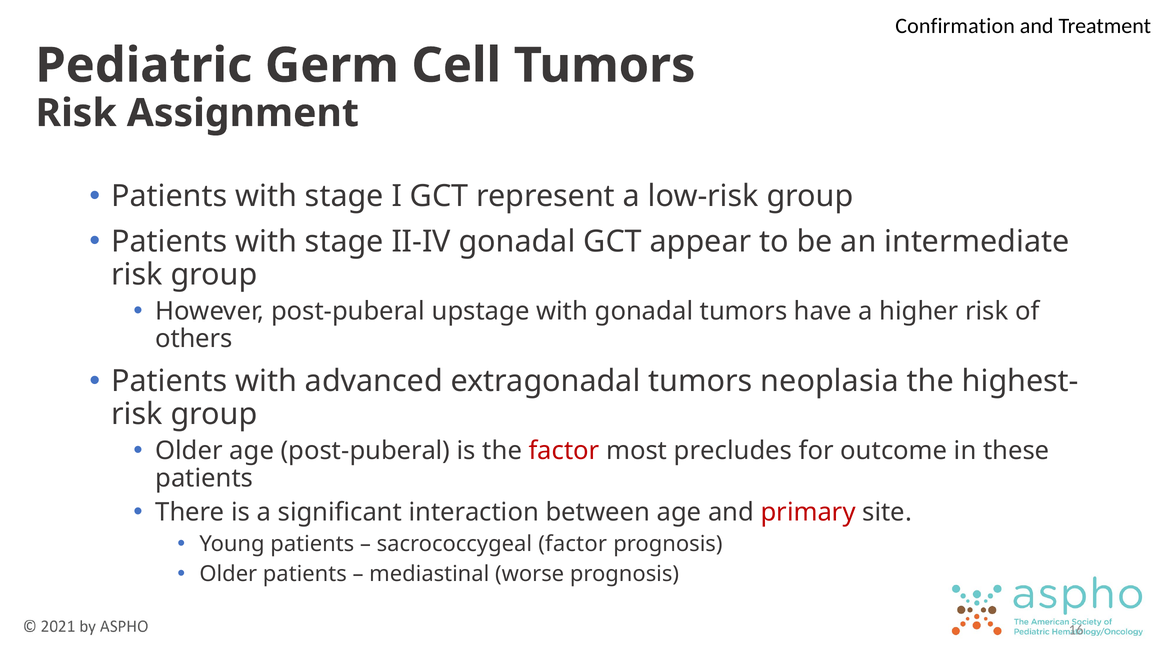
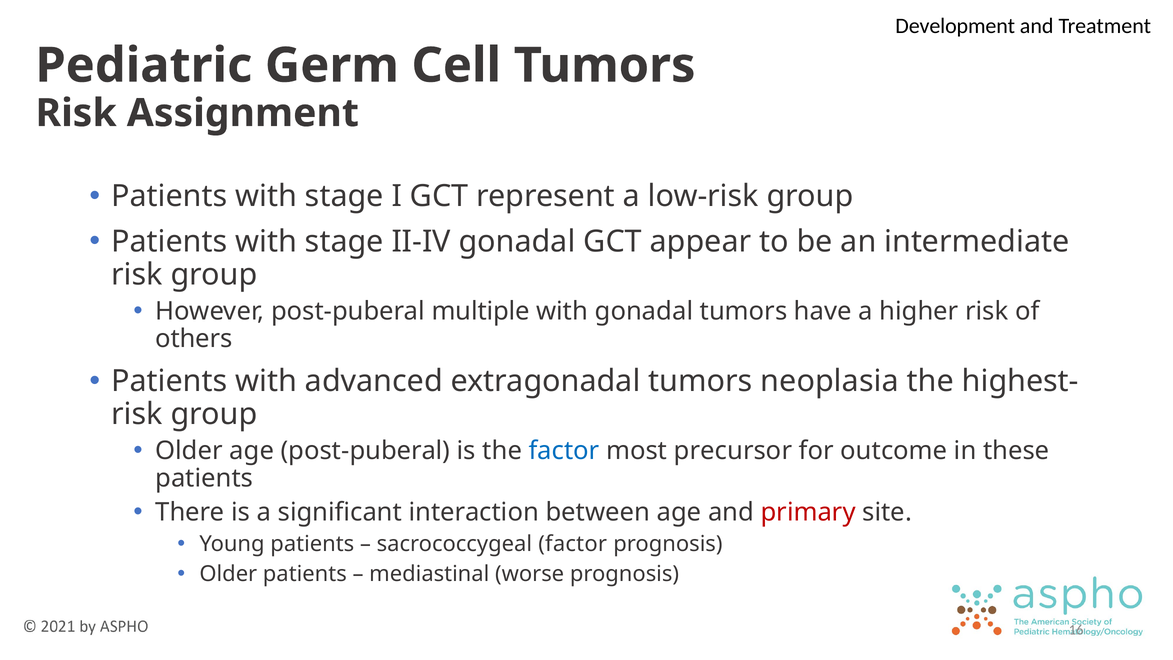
Confirmation: Confirmation -> Development (955, 26)
upstage: upstage -> multiple (481, 311)
factor colour: red -> blue (564, 451)
precludes: precludes -> precursor (733, 451)
